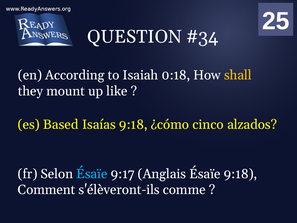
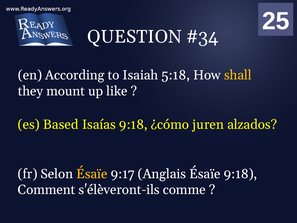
0:18: 0:18 -> 5:18 (176, 75)
cinco: cinco -> juren (208, 124)
Ésaïe colour: light blue -> yellow (92, 174)
